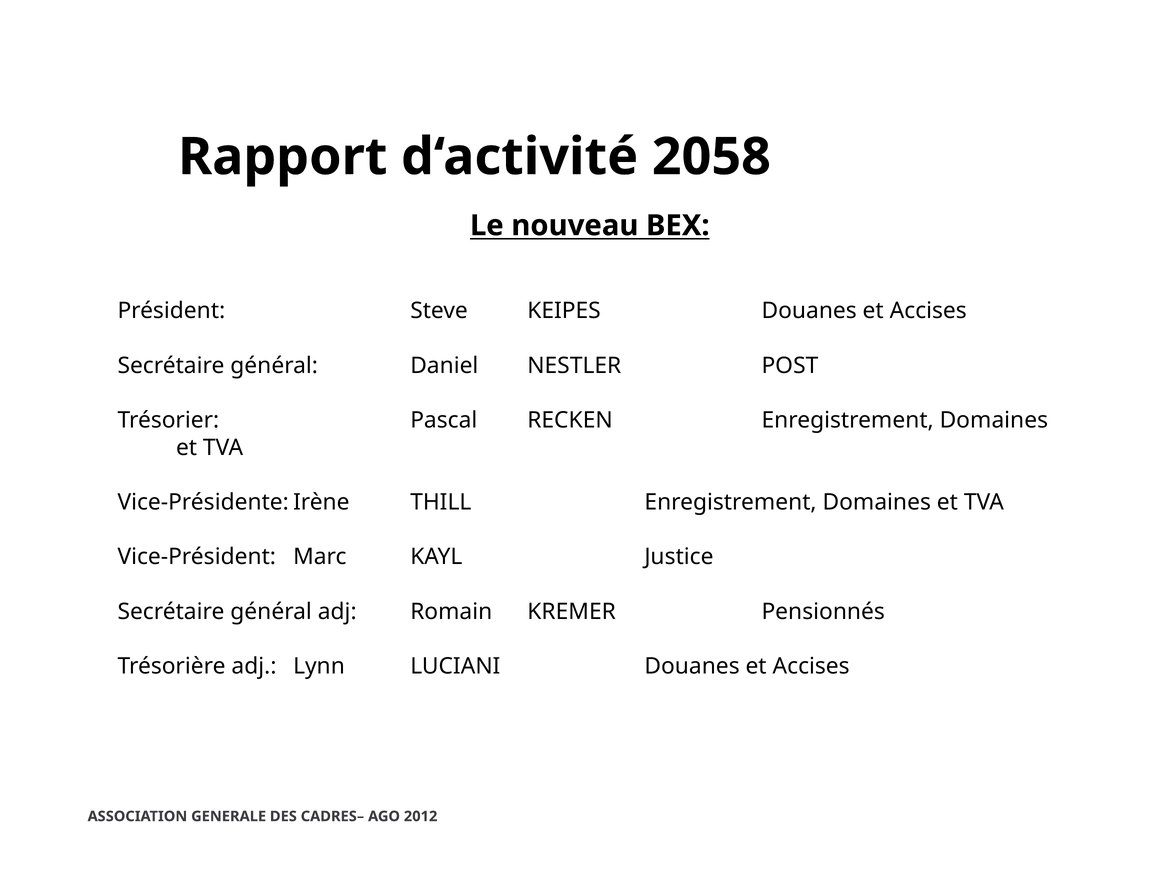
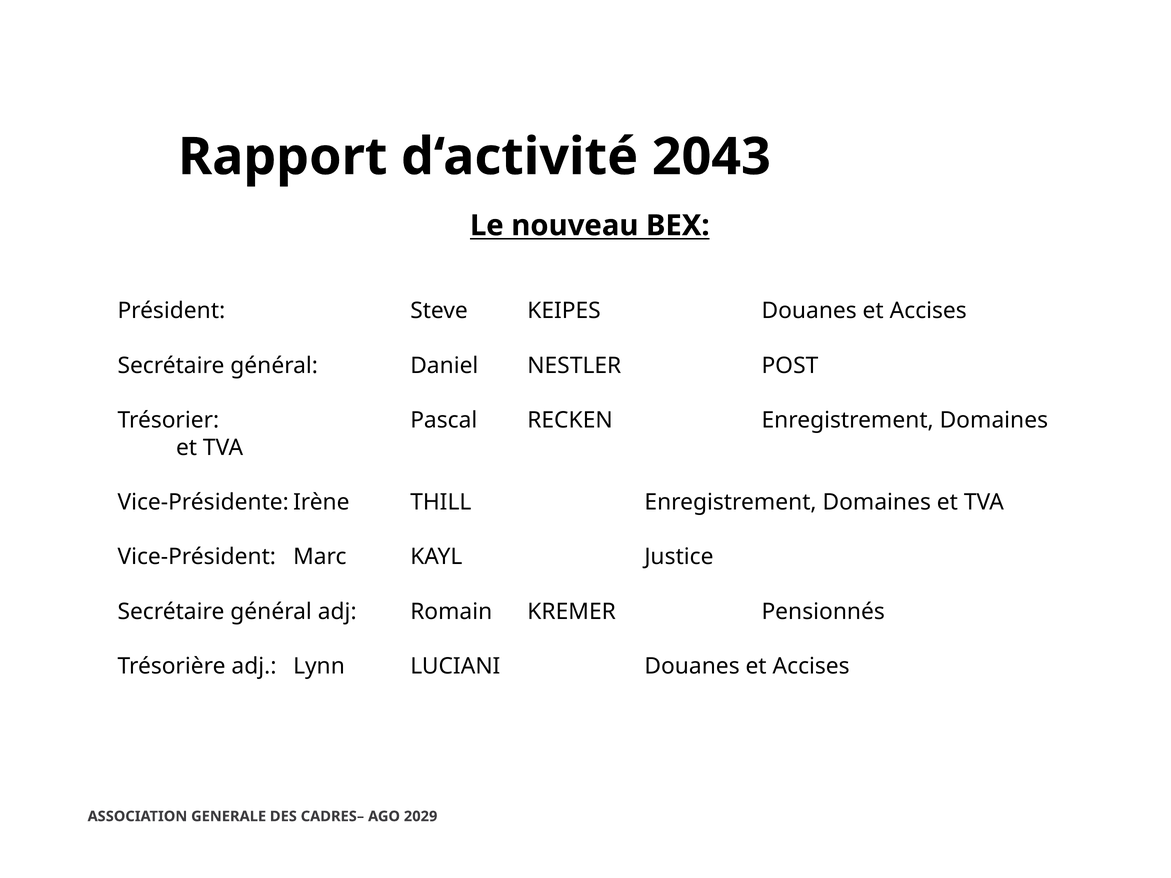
2058: 2058 -> 2043 (711, 157)
2012: 2012 -> 2029 (421, 817)
